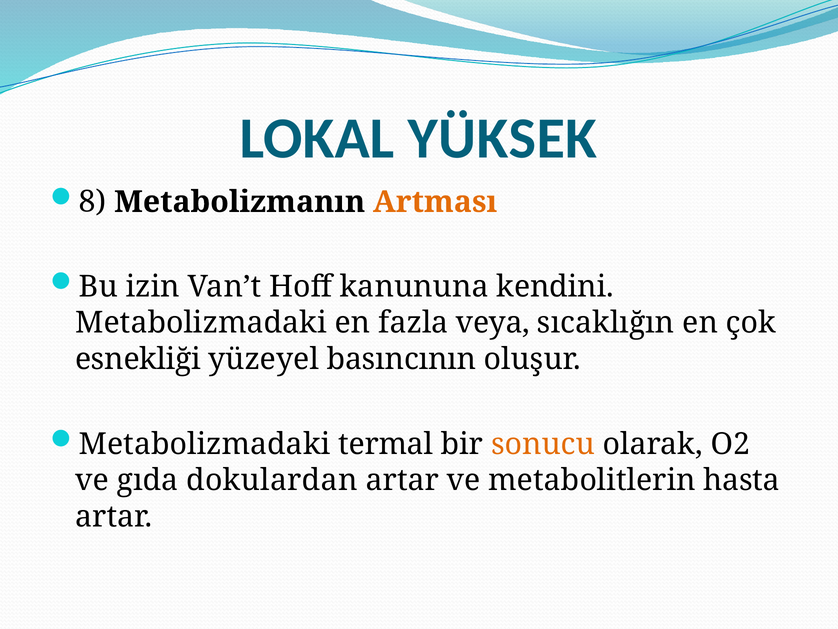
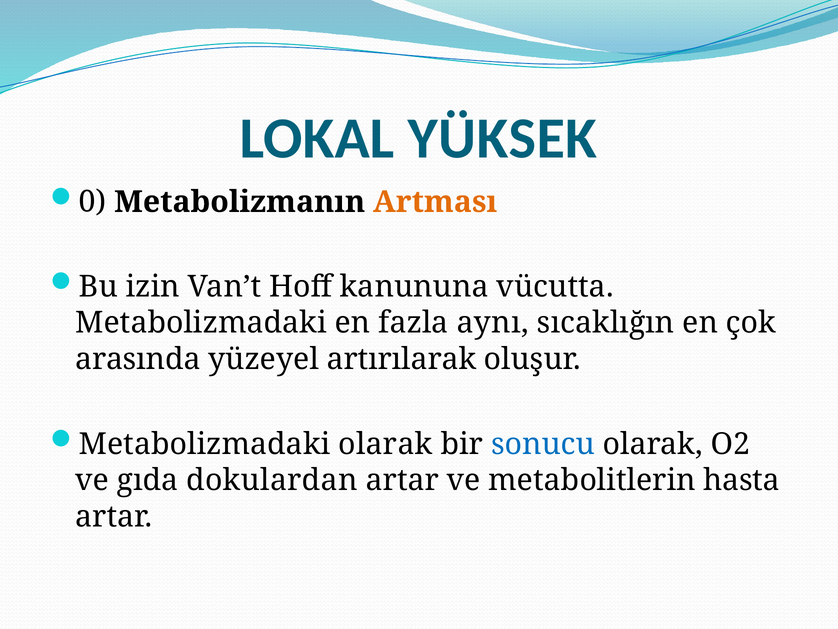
8: 8 -> 0 (93, 202)
kendini: kendini -> vücutta (555, 286)
veya: veya -> aynı (493, 323)
esnekliği: esnekliği -> arasında (138, 359)
basıncının: basıncının -> artırılarak (402, 359)
Metabolizmadaki termal: termal -> olarak (385, 444)
sonucu colour: orange -> blue (543, 444)
